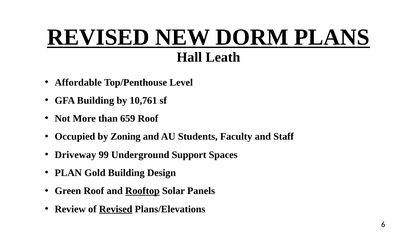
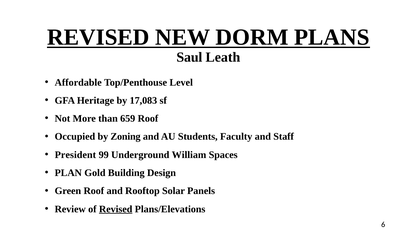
Hall: Hall -> Saul (189, 57)
GFA Building: Building -> Heritage (96, 100)
10,761: 10,761 -> 17,083 (143, 100)
Driveway: Driveway -> President (75, 154)
Support: Support -> William (189, 154)
Rooftop underline: present -> none (142, 191)
